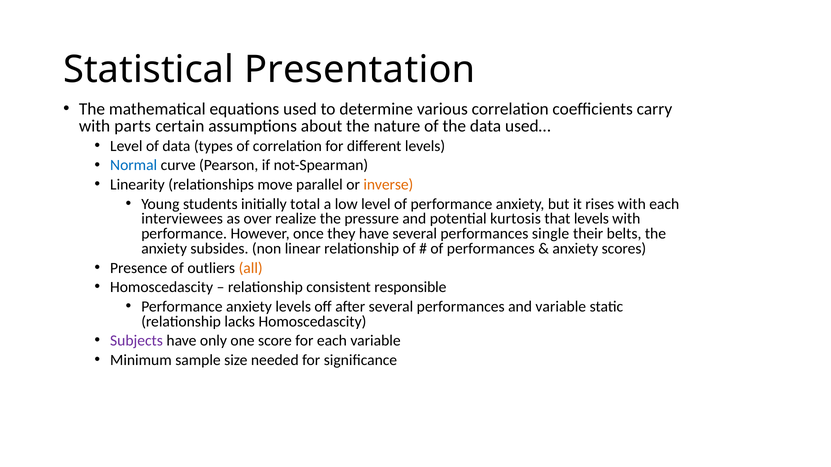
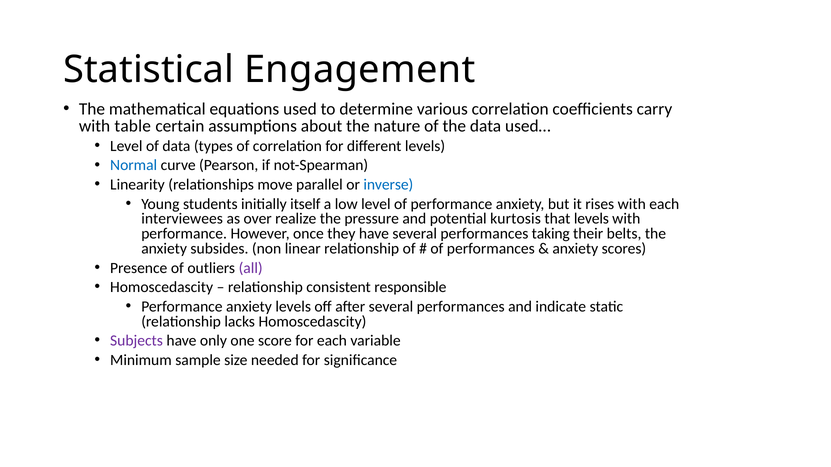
Presentation: Presentation -> Engagement (360, 70)
parts: parts -> table (133, 126)
inverse colour: orange -> blue (388, 185)
total: total -> itself (305, 204)
single: single -> taking (551, 234)
all colour: orange -> purple (251, 268)
and variable: variable -> indicate (561, 307)
